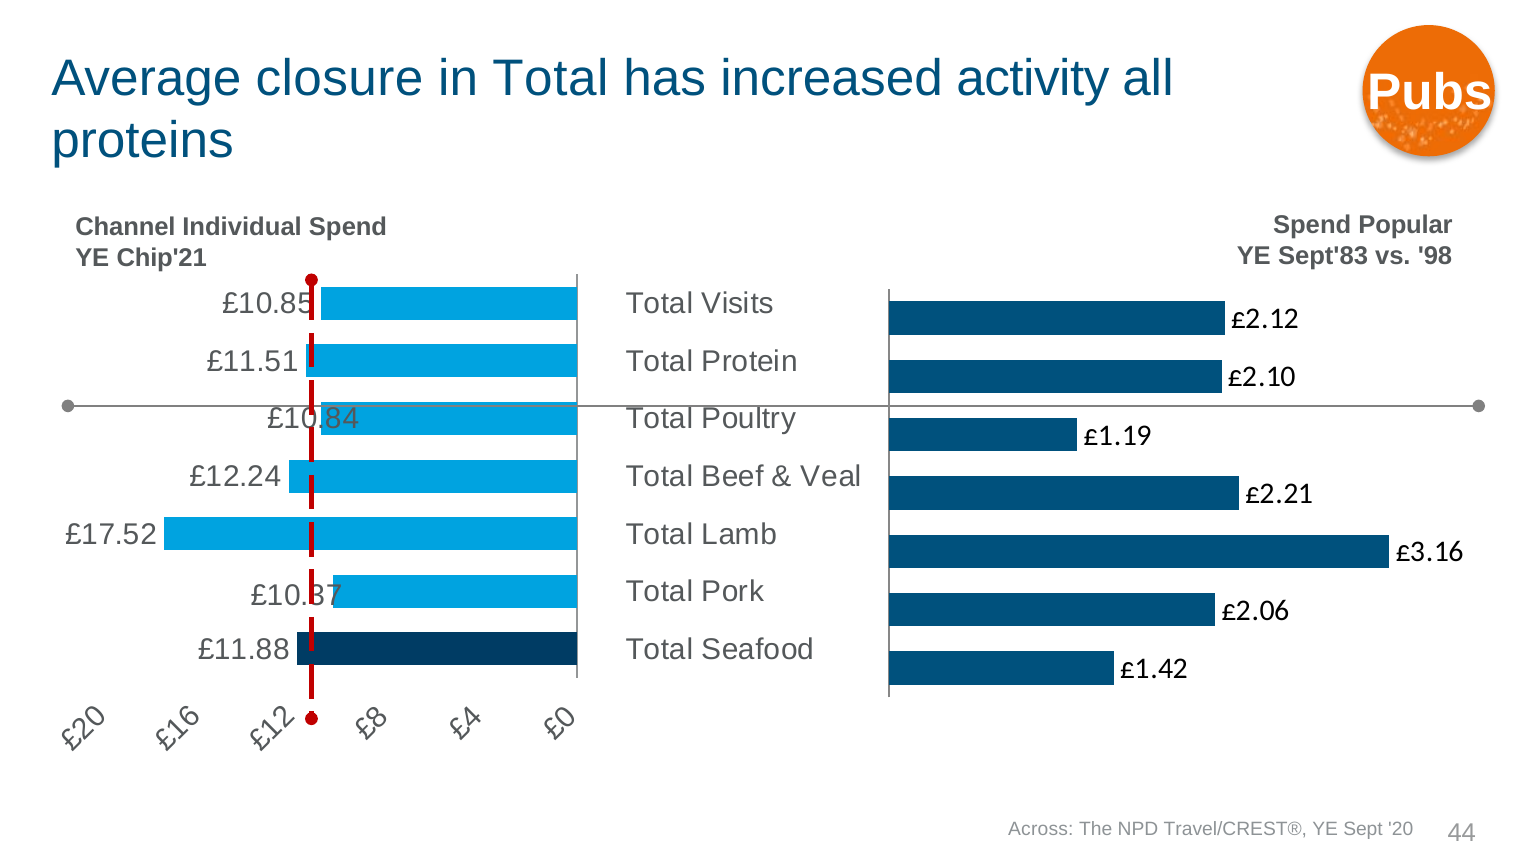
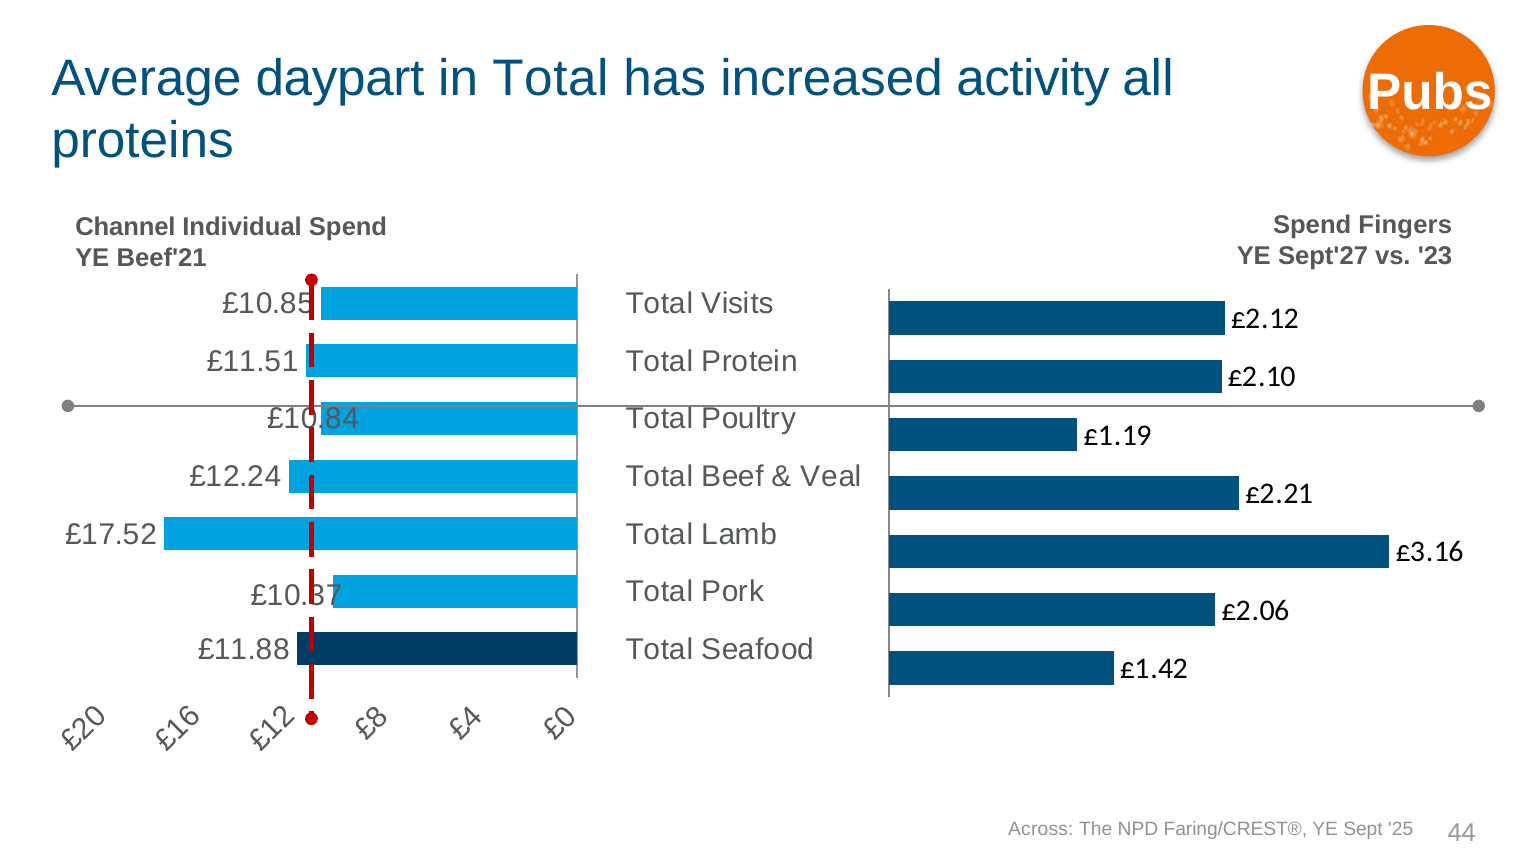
closure: closure -> daypart (340, 79)
Popular: Popular -> Fingers (1405, 225)
Sept'83: Sept'83 -> Sept'27 (1323, 256)
98: 98 -> 23 (1435, 256)
Chip'21: Chip'21 -> Beef'21 (162, 258)
Travel/CREST®: Travel/CREST® -> Faring/CREST® (1235, 829)
20: 20 -> 25 (1401, 829)
